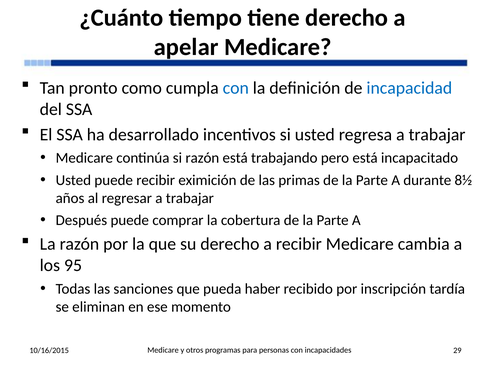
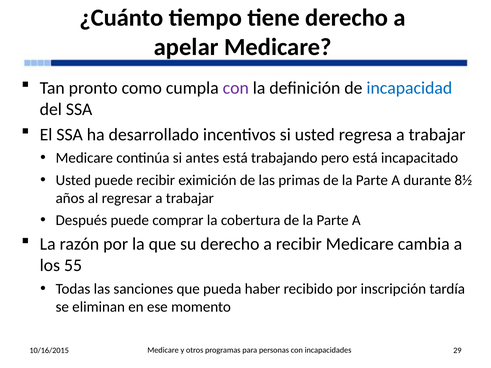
con colour: blue -> purple (236, 88)
si razón: razón -> antes (202, 158)
95: 95 -> 55 (73, 266)
